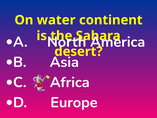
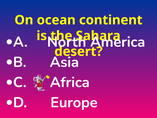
water: water -> ocean (56, 20)
